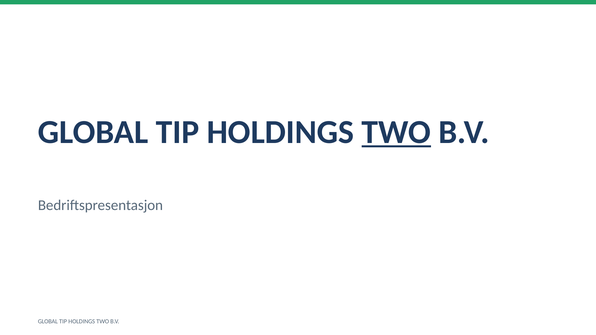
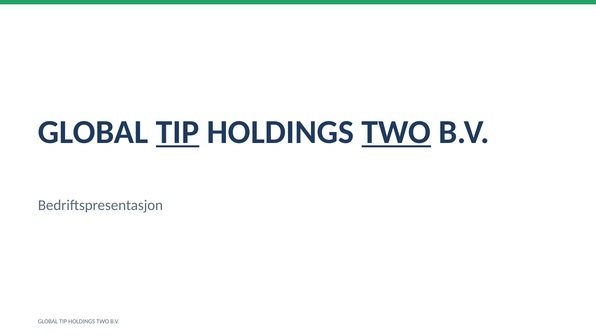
TIP underline: none -> present (178, 132)
